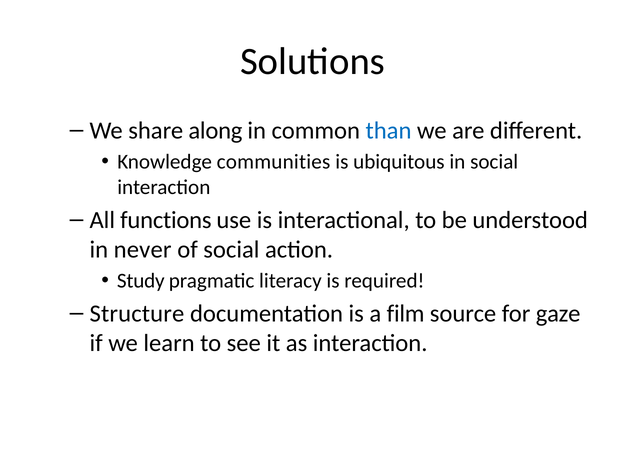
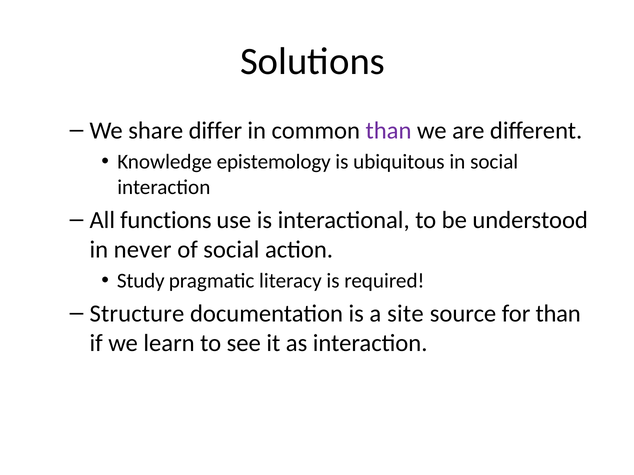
along: along -> differ (215, 131)
than colour: blue -> purple (389, 131)
communities: communities -> epistemology (274, 162)
film: film -> site (405, 314)
for gaze: gaze -> than (558, 314)
